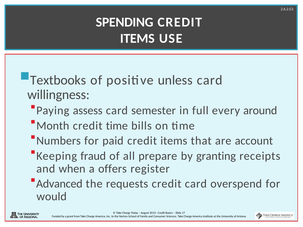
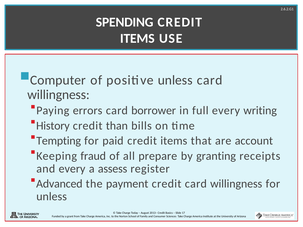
Textbooks: Textbooks -> Computer (58, 80)
assess: assess -> errors (88, 111)
semester: semester -> borrower (154, 111)
around: around -> writing (260, 111)
Month: Month -> History (53, 126)
credit time: time -> than (117, 126)
Numbers: Numbers -> Tempting (59, 141)
and when: when -> every (72, 169)
offers: offers -> assess (113, 169)
requests: requests -> payment (127, 184)
credit card overspend: overspend -> willingness (236, 184)
would: would -> unless (52, 197)
